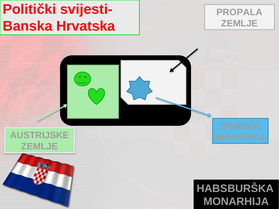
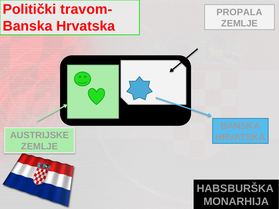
svijesti-: svijesti- -> travom- (86, 9)
